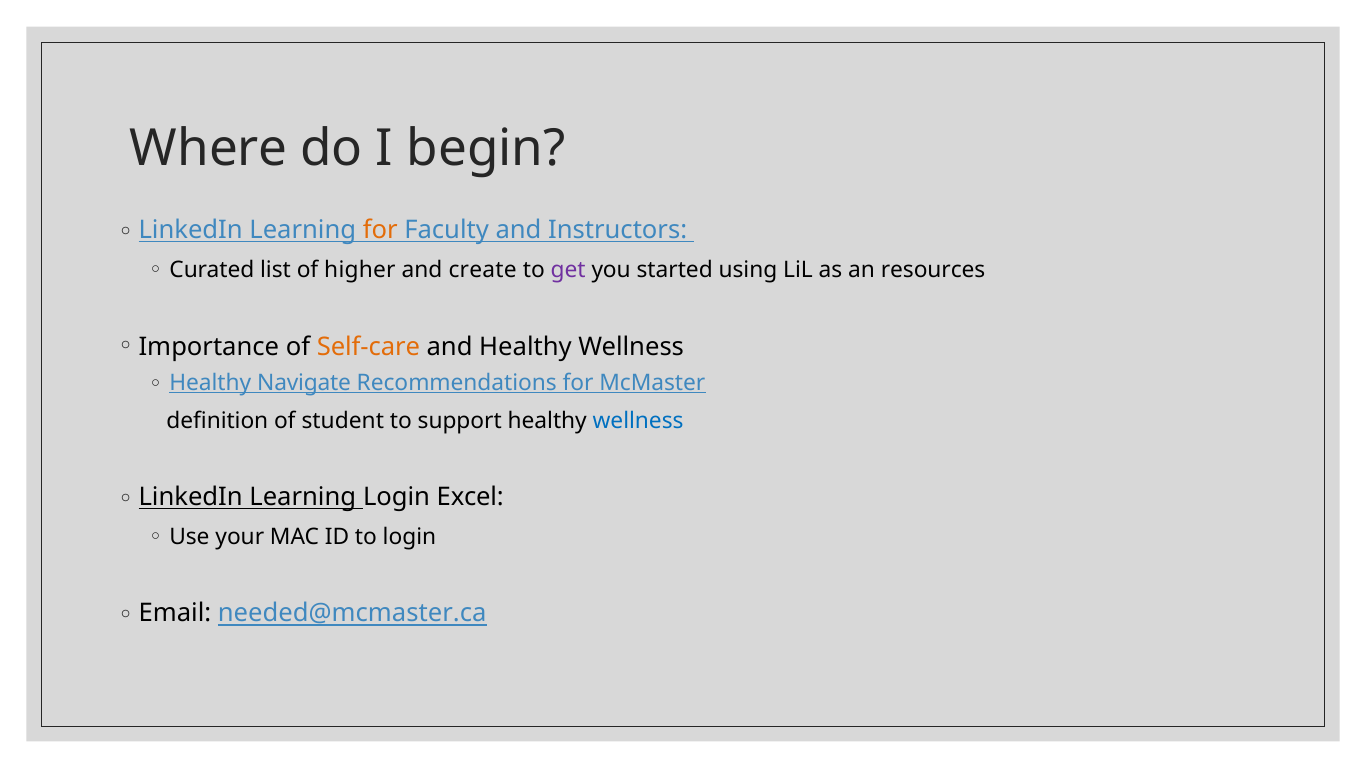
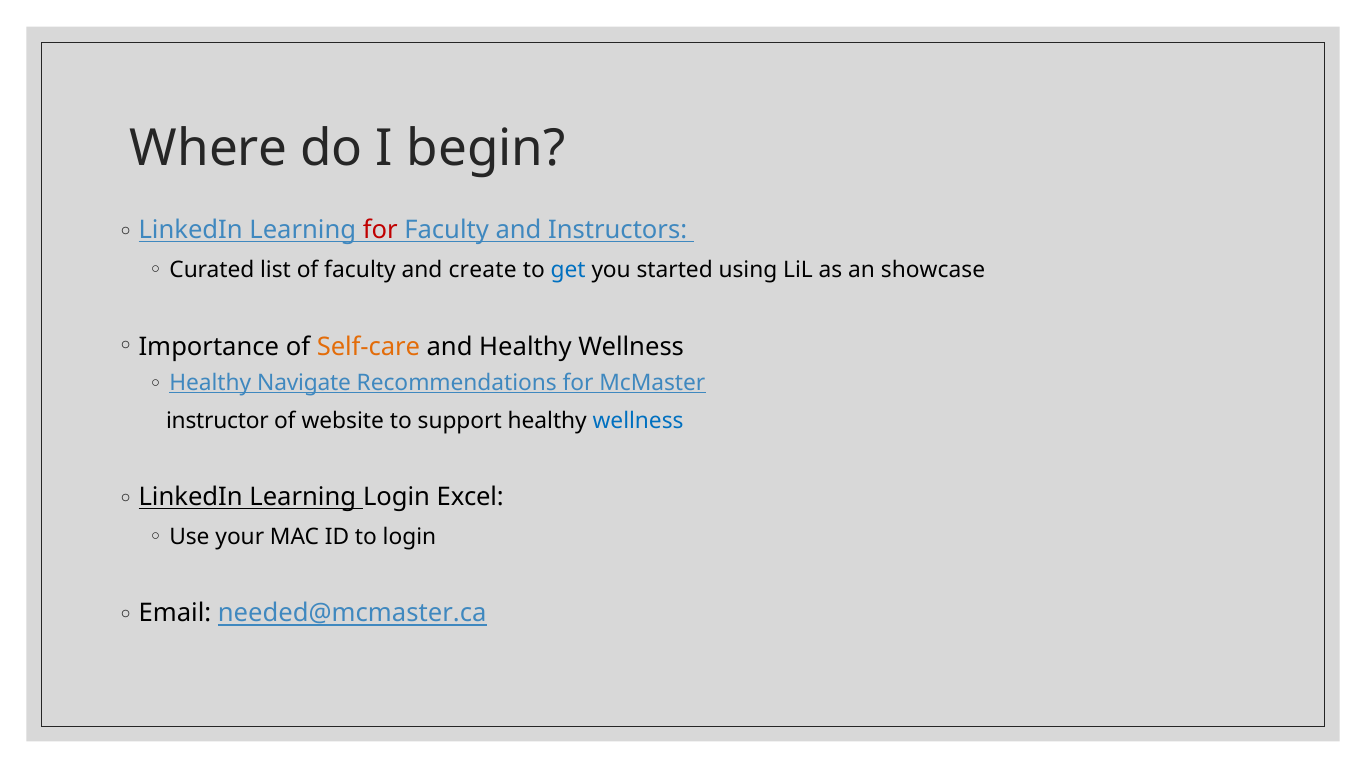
for colour: orange -> red (380, 230)
of higher: higher -> faculty (360, 270)
get colour: purple -> blue (568, 270)
resources: resources -> showcase (933, 270)
definition: definition -> instructor (217, 421)
student: student -> website (343, 421)
